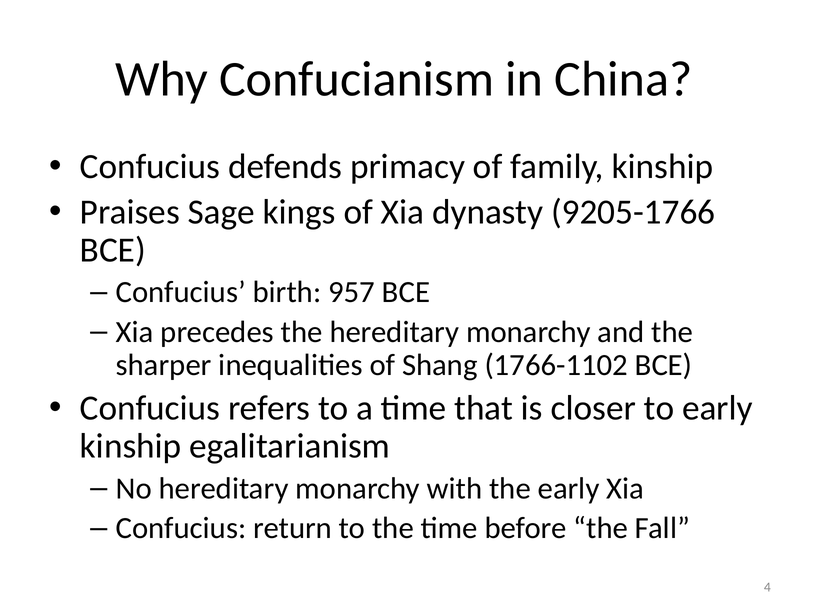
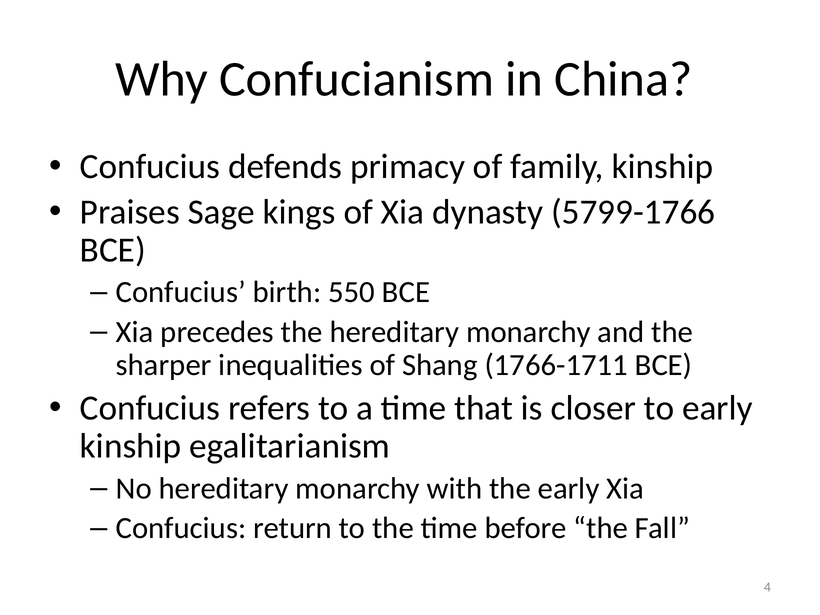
9205-1766: 9205-1766 -> 5799-1766 (633, 212)
957: 957 -> 550 (352, 292)
1766-1102: 1766-1102 -> 1766-1711 (556, 365)
